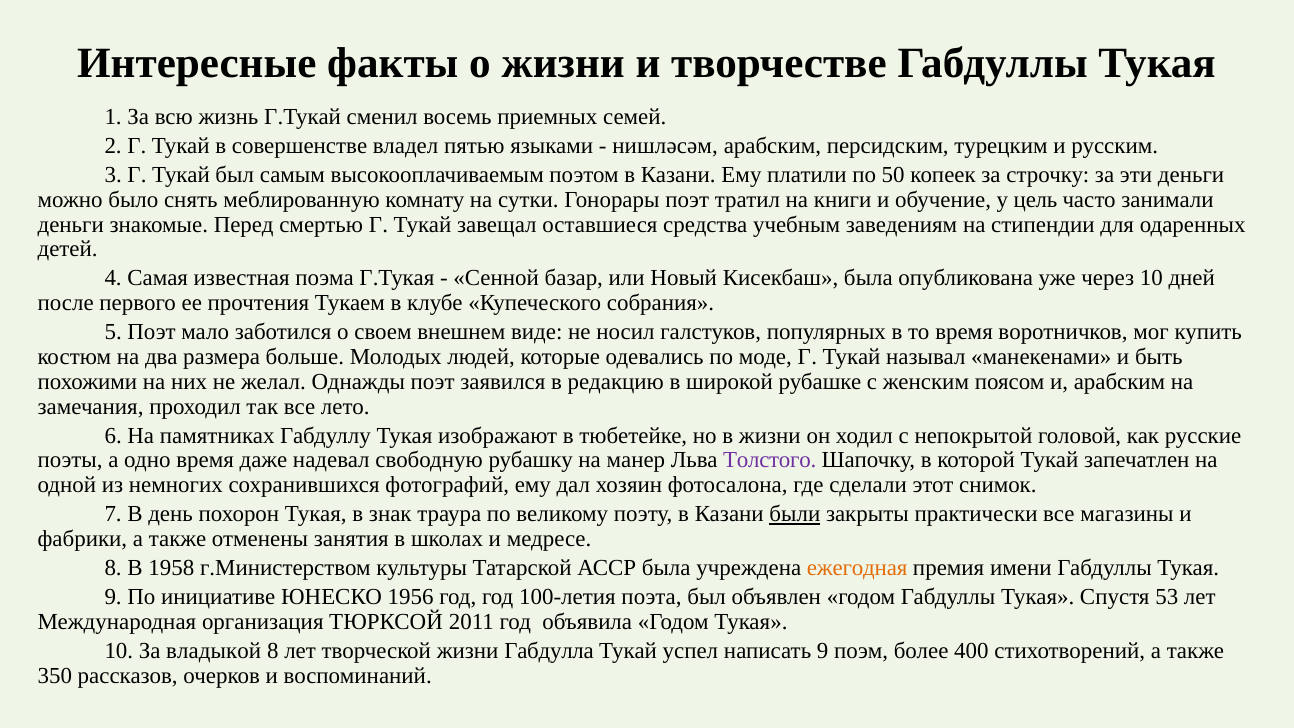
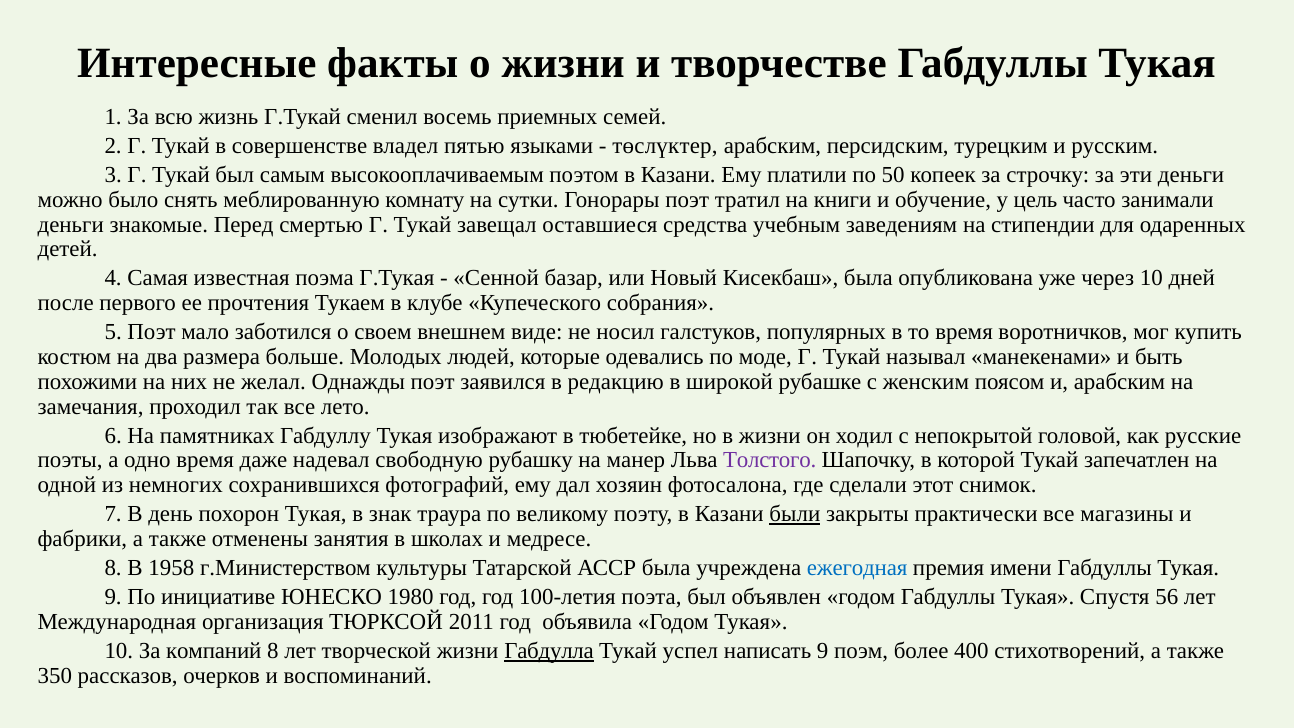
нишләсәм: нишләсәм -> төслүктер (665, 146)
ежегодная colour: orange -> blue (857, 568)
1956: 1956 -> 1980 (411, 597)
53: 53 -> 56 (1167, 597)
владыкой: владыкой -> компаний (214, 651)
Габдулла underline: none -> present (549, 651)
